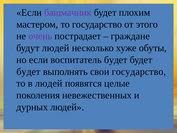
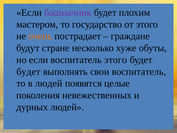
очень colour: purple -> orange (40, 36)
будут людей: людей -> стране (56, 48)
воспитатель будет: будет -> этого (116, 60)
свои государство: государство -> воспитатель (139, 71)
